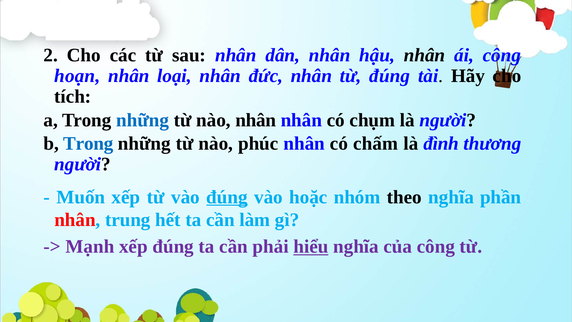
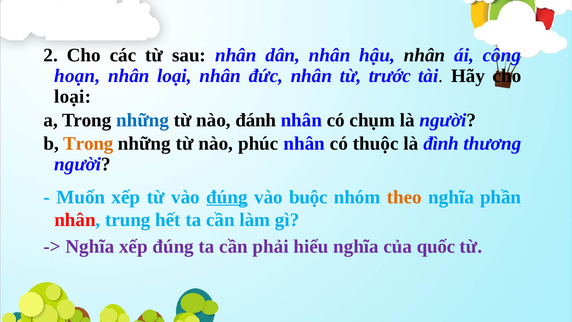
từ đúng: đúng -> trước (390, 76)
tích: tích -> loại (73, 96)
nào nhân: nhân -> đánh (256, 120)
Trong colour: blue -> orange (88, 144)
chấm: chấm -> thuộc (376, 144)
hoặc: hoặc -> buộc (308, 197)
theo colour: black -> orange (404, 197)
Mạnh: Mạnh -> Nghĩa (90, 246)
hiểu underline: present -> none (311, 246)
của công: công -> quốc (436, 246)
